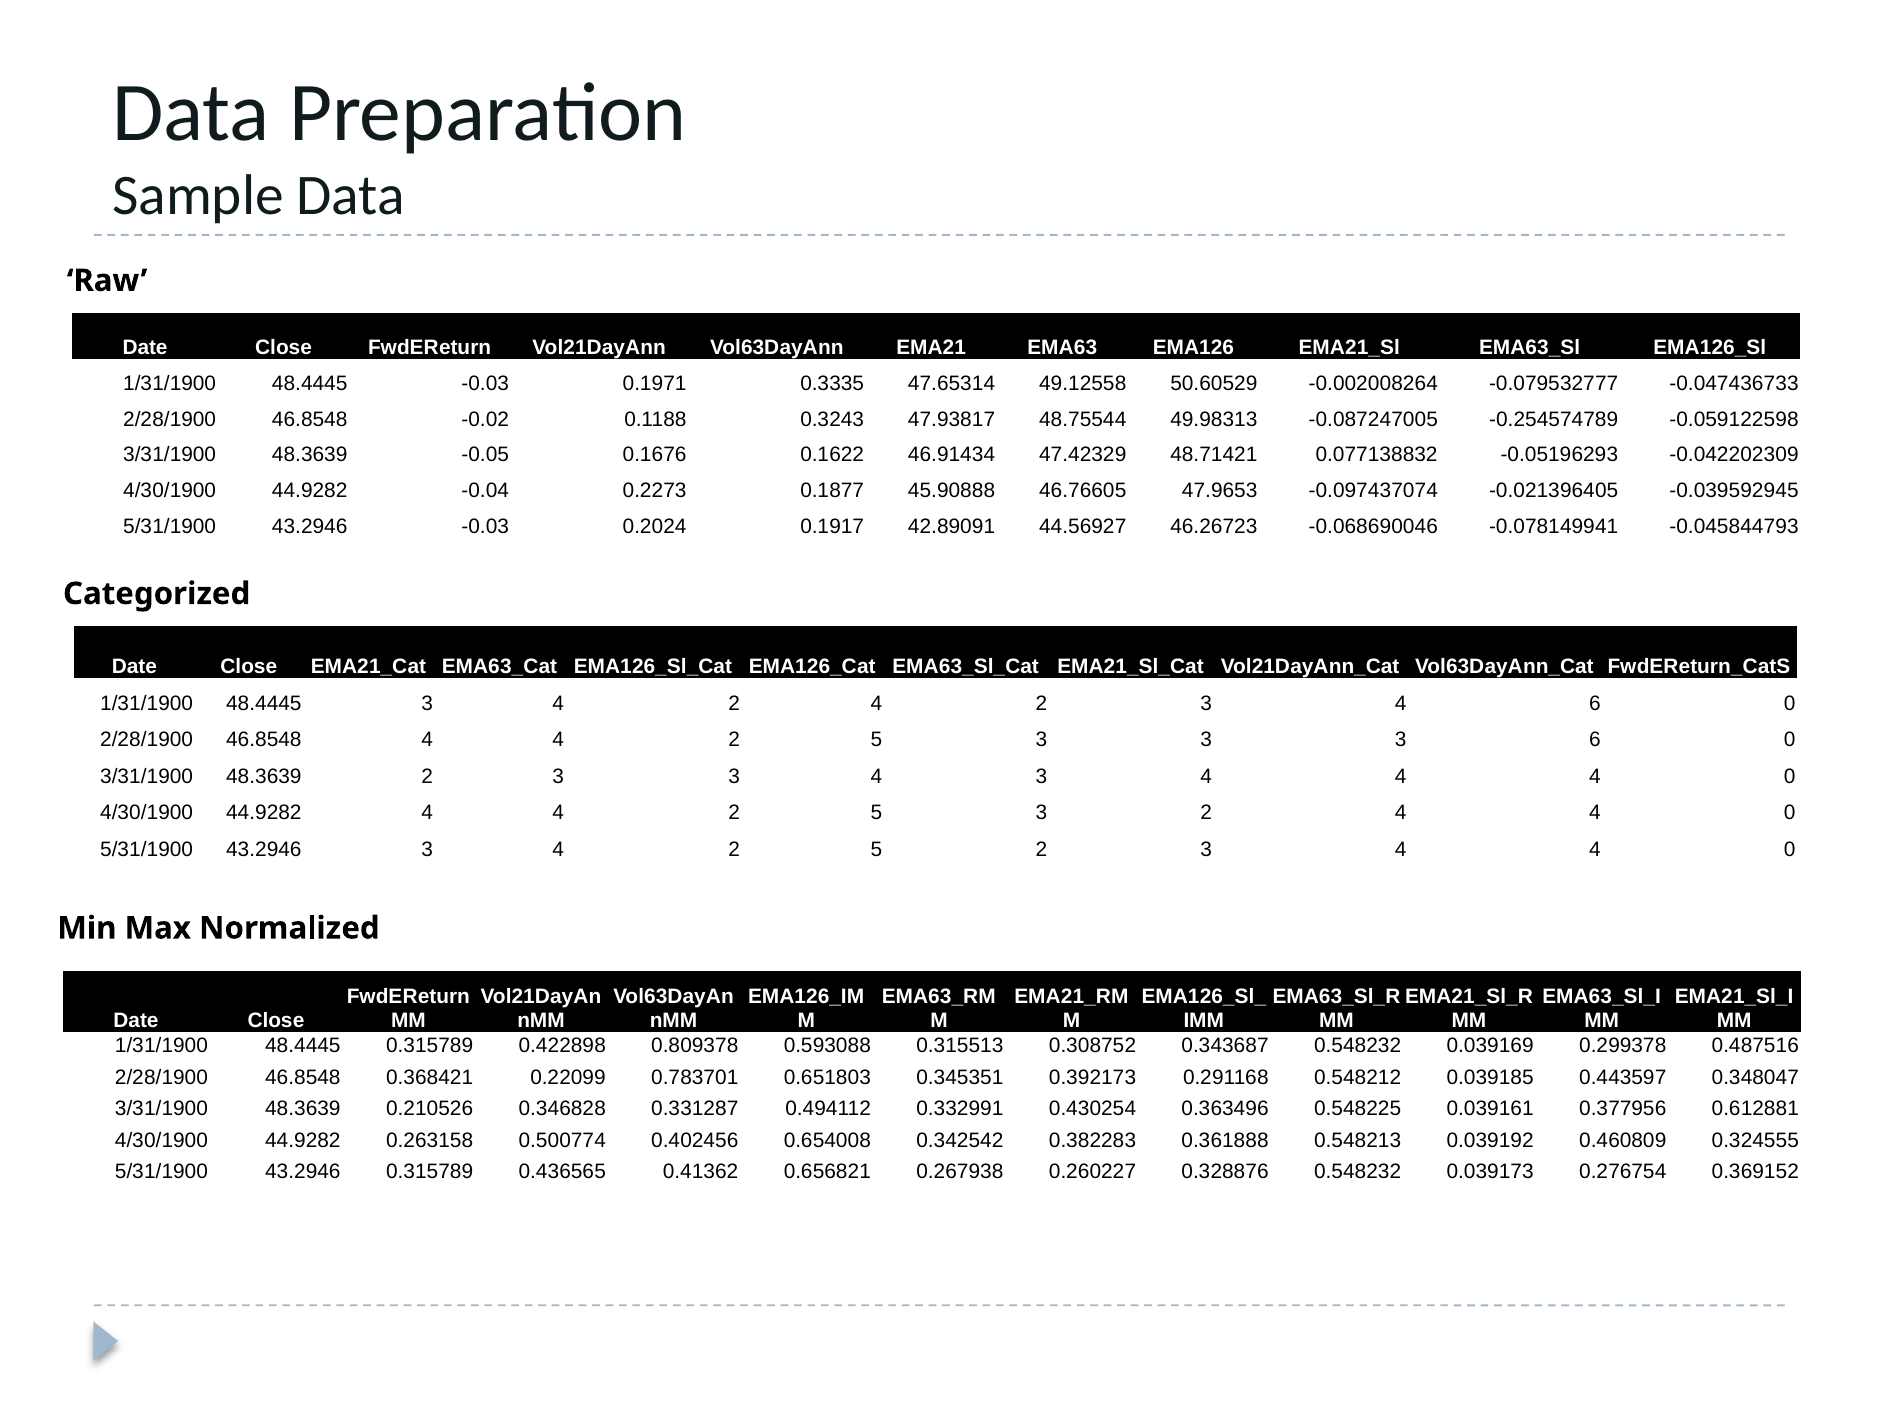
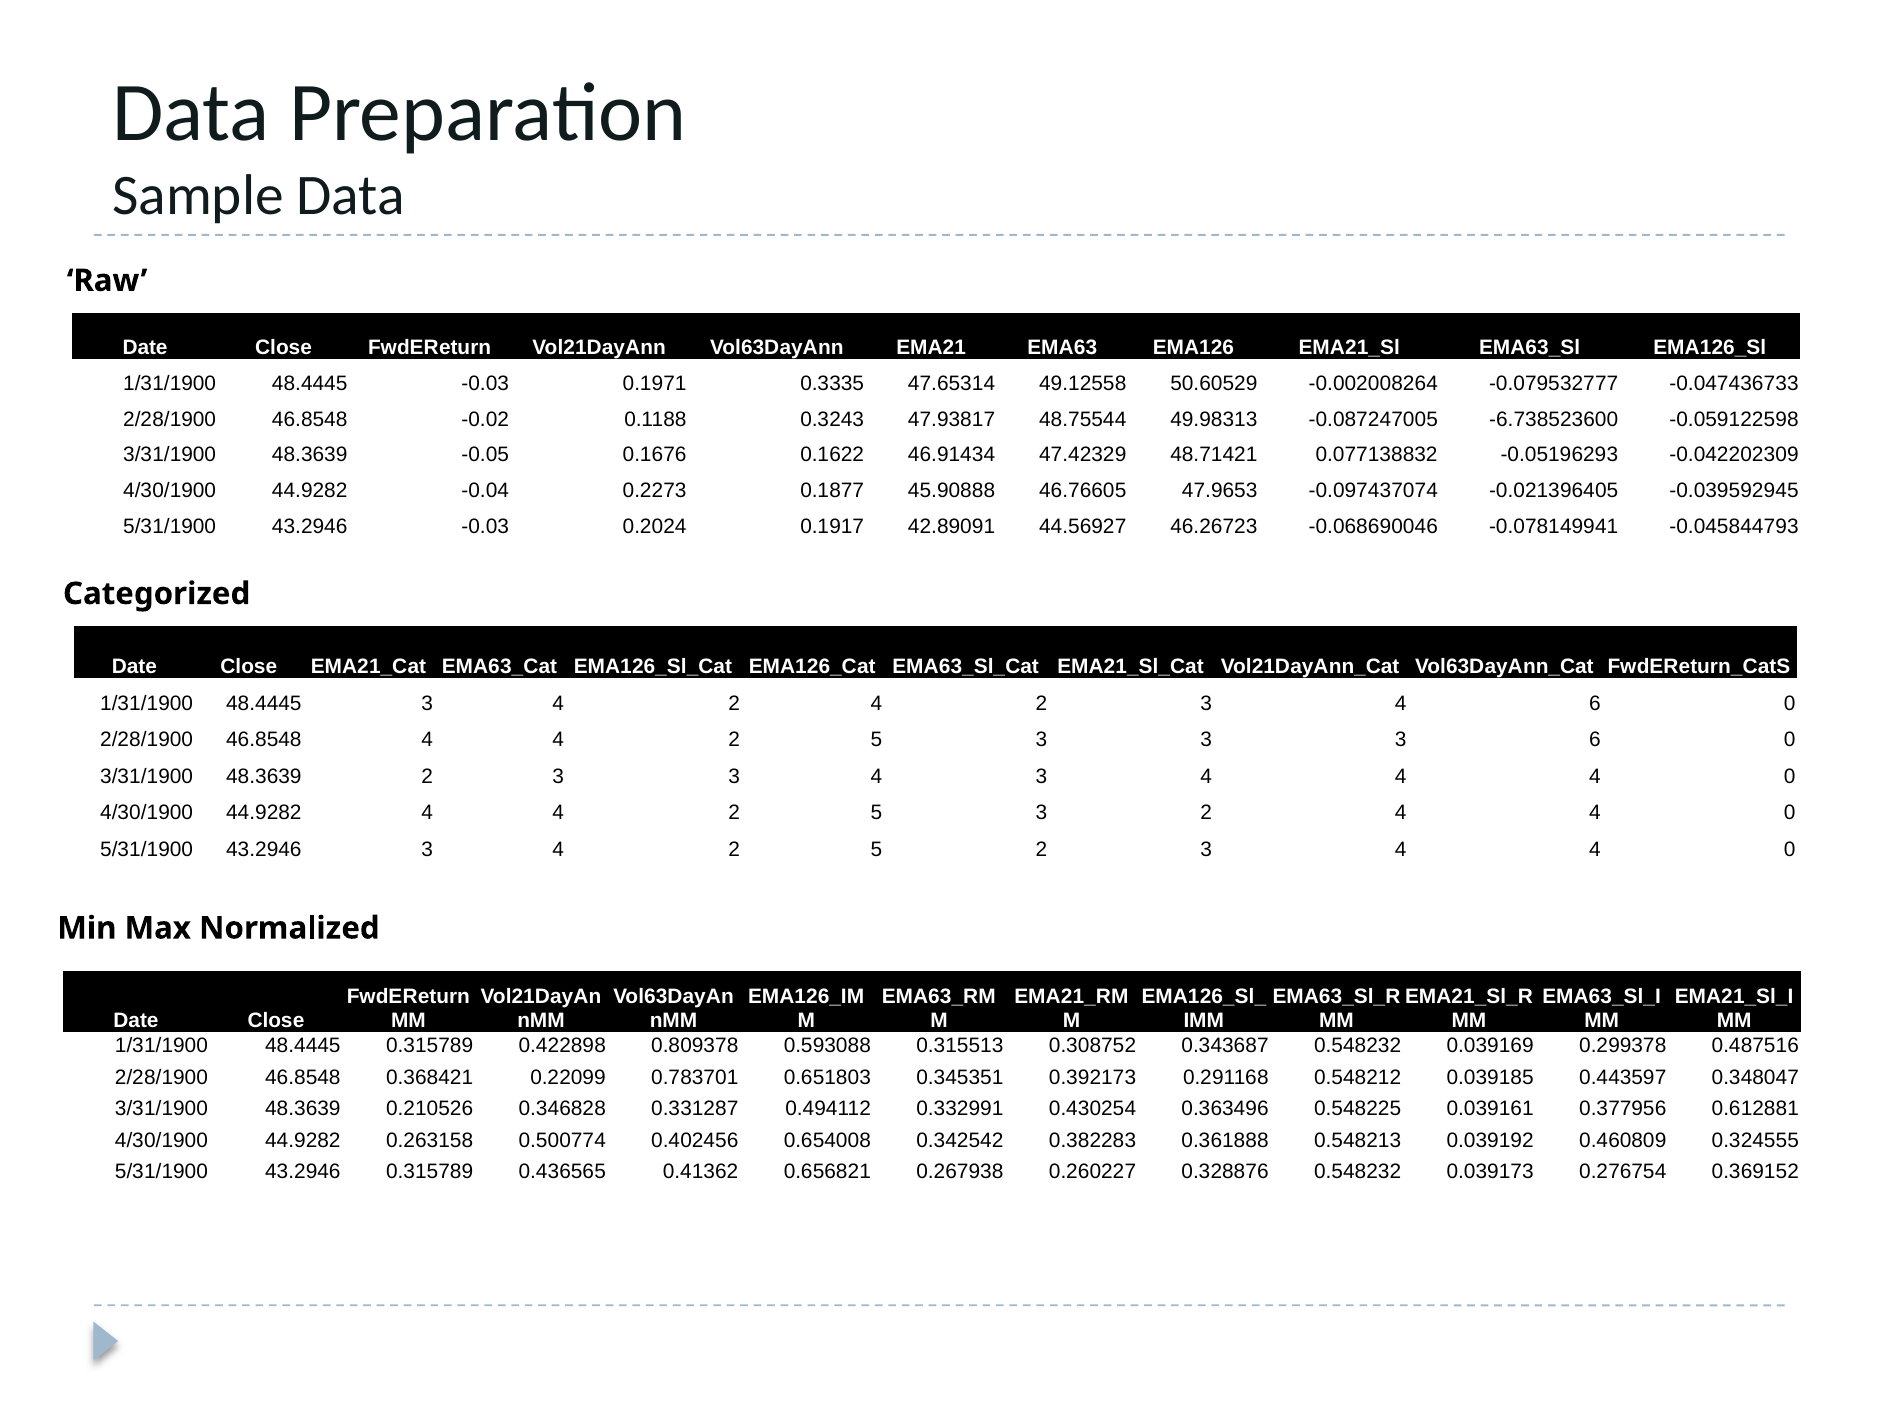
-0.254574789: -0.254574789 -> -6.738523600 (1554, 419)
